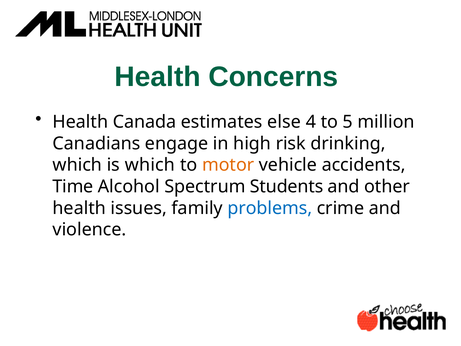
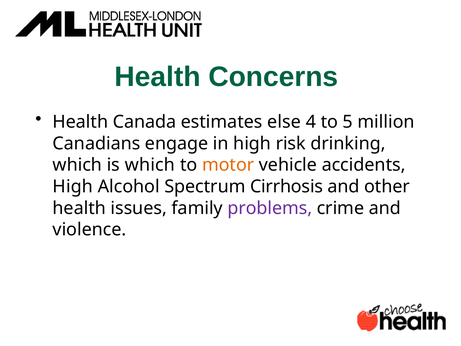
Time: Time -> High (73, 186)
Students: Students -> Cirrhosis (287, 186)
problems colour: blue -> purple (270, 208)
